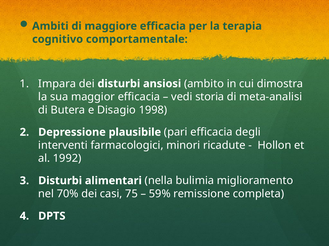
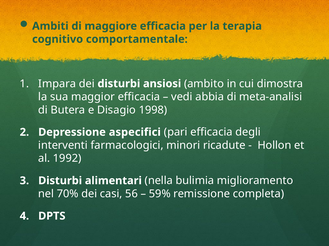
storia: storia -> abbia (210, 97)
plausibile: plausibile -> aspecifici (135, 133)
75: 75 -> 56 (132, 194)
